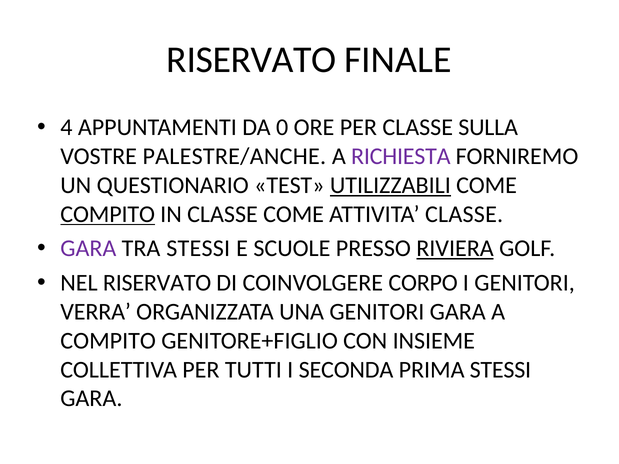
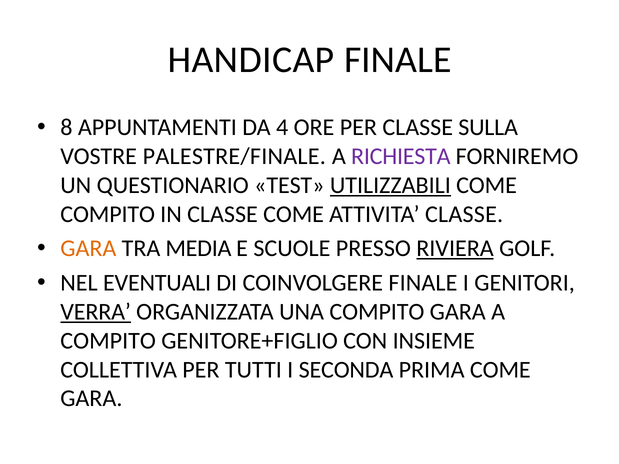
RISERVATO: RISERVATO -> HANDICAP (251, 60)
4: 4 -> 8 (66, 128)
0: 0 -> 4 (282, 128)
PALESTRE/ANCHE: PALESTRE/ANCHE -> PALESTRE/FINALE (234, 156)
COMPITO underline: present -> none (108, 214)
GARA colour: purple -> orange (88, 249)
TRA STESSI: STESSI -> MEDIA (198, 249)
NEL RISERVATO: RISERVATO -> EVENTUALI (157, 283)
COINVOLGERE CORPO: CORPO -> FINALE (423, 283)
VERRA underline: none -> present (96, 312)
UNA GENITORI: GENITORI -> COMPITO (377, 312)
PRIMA STESSI: STESSI -> COME (500, 370)
